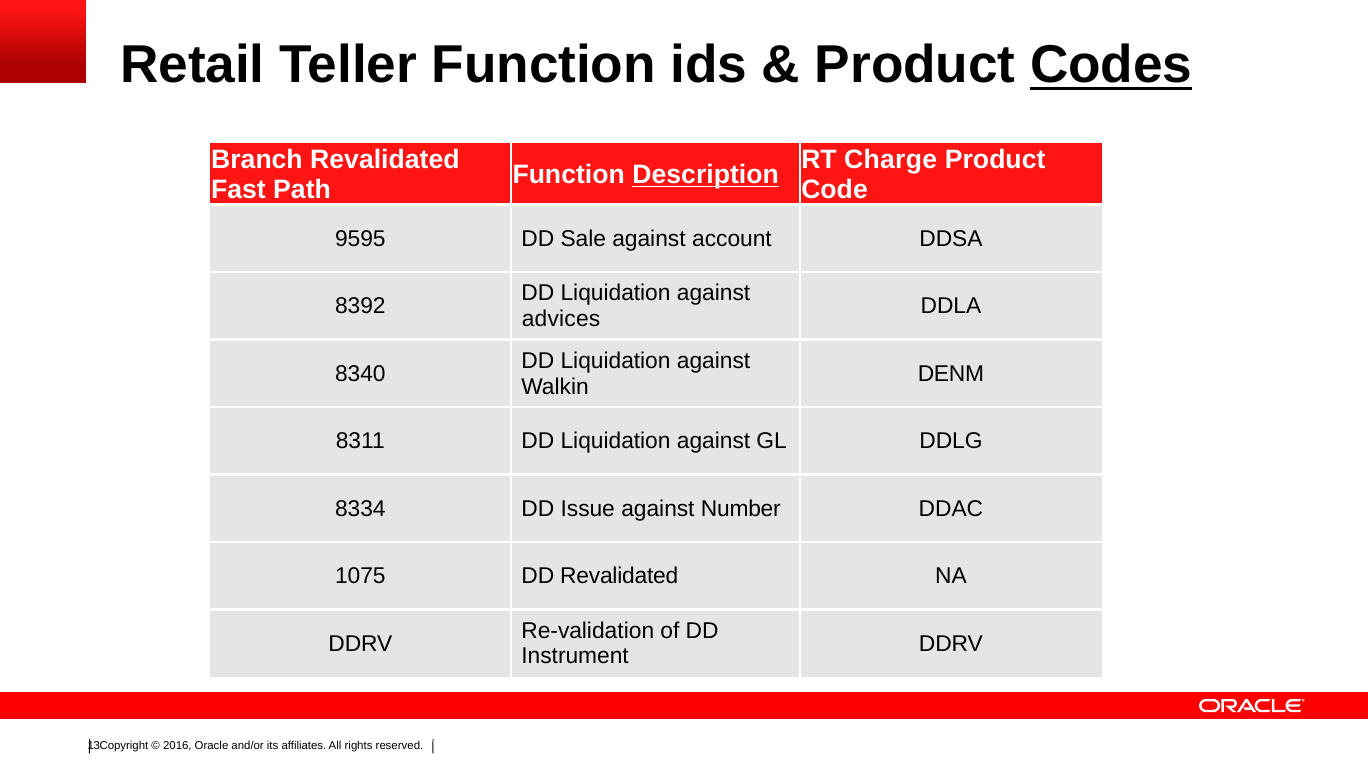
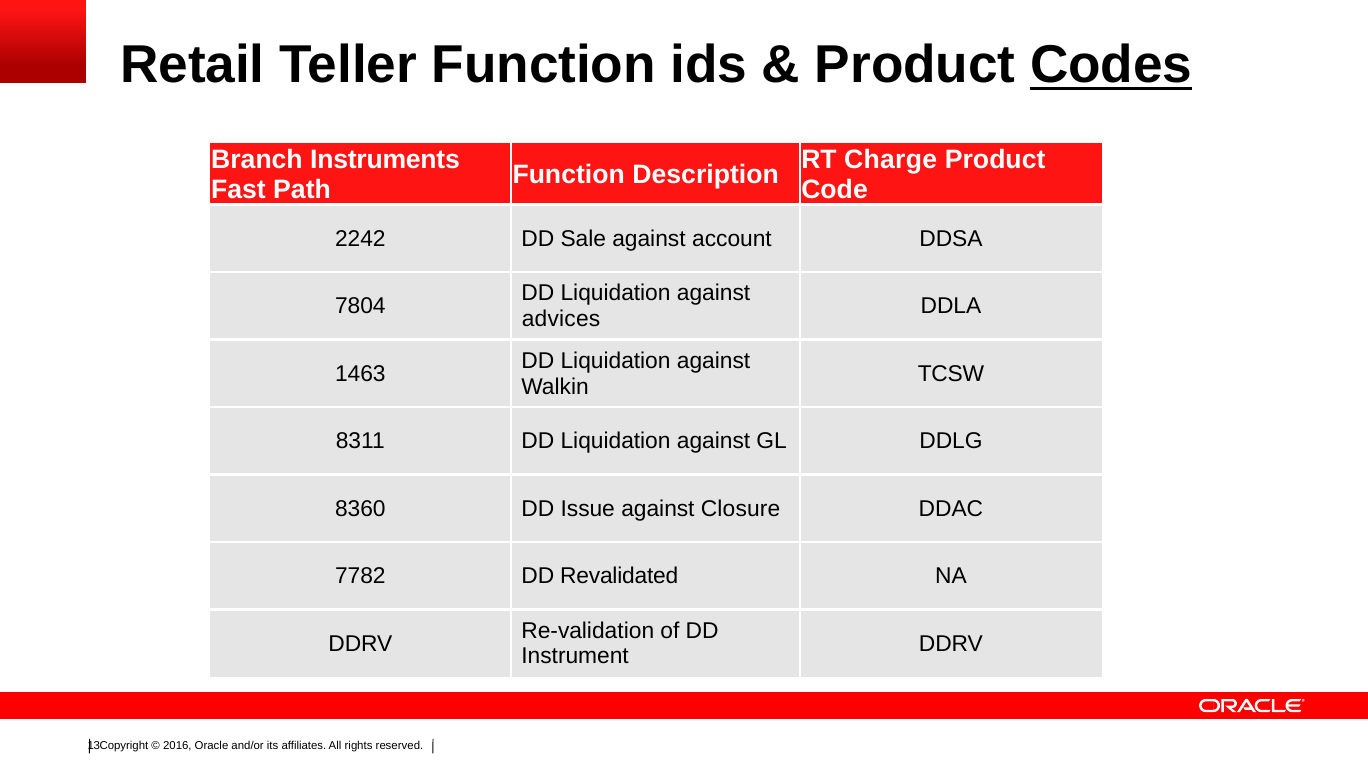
Branch Revalidated: Revalidated -> Instruments (385, 160)
Description underline: present -> none (706, 175)
9595: 9595 -> 2242 (360, 239)
8392: 8392 -> 7804 (360, 306)
8340: 8340 -> 1463 (360, 373)
DENM: DENM -> TCSW (951, 373)
8334: 8334 -> 8360 (360, 508)
Number: Number -> Closure (741, 508)
1075: 1075 -> 7782 (360, 576)
